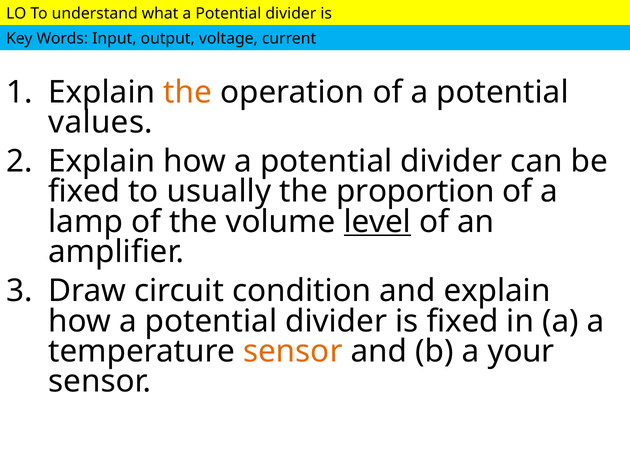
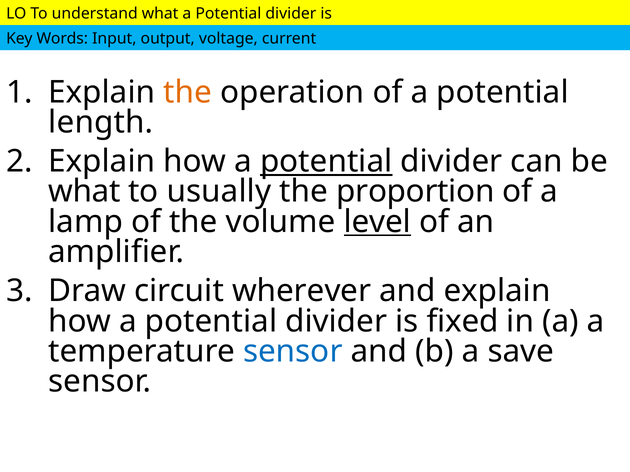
values: values -> length (101, 123)
potential underline: none -> present (326, 162)
fixed: fixed -> what (84, 192)
condition: condition -> wherever (302, 291)
sensor colour: orange -> blue (293, 352)
your: your -> save (521, 352)
